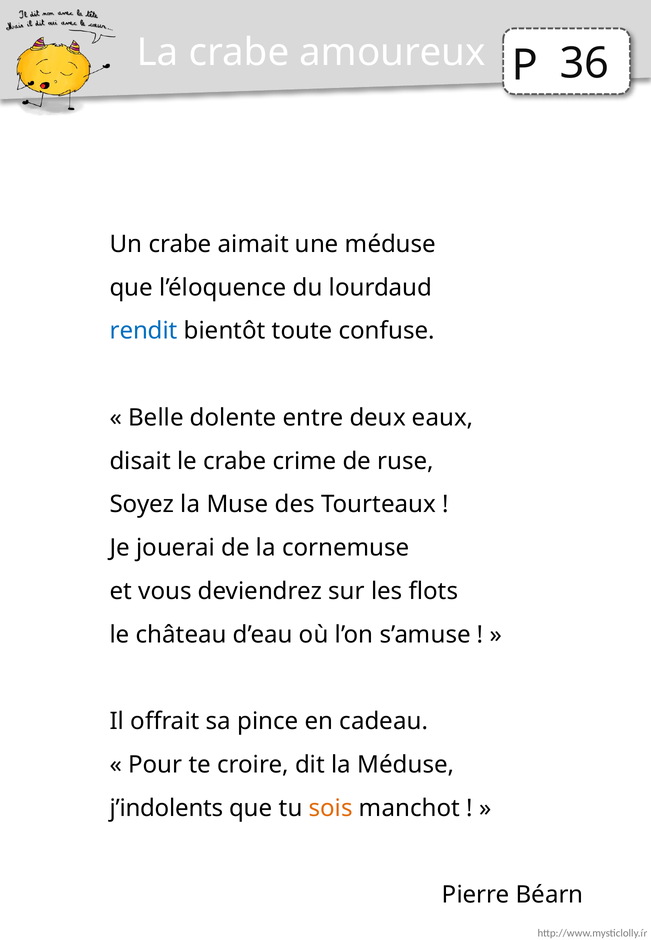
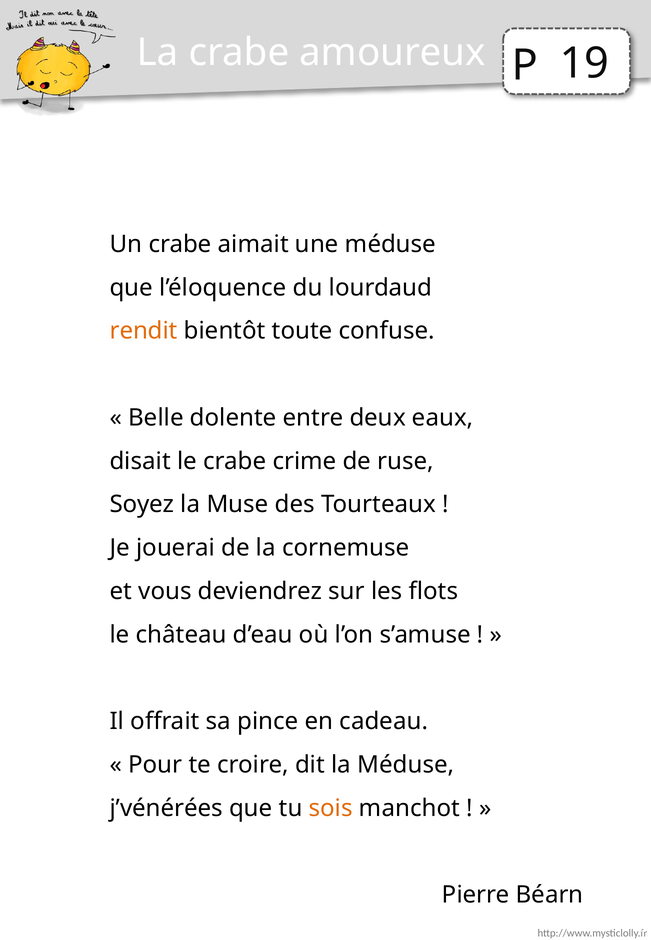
36: 36 -> 19 (584, 64)
rendit colour: blue -> orange (144, 331)
j’indolents: j’indolents -> j’vénérées (166, 808)
